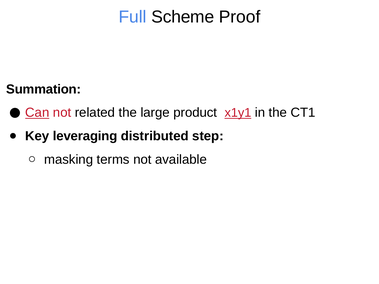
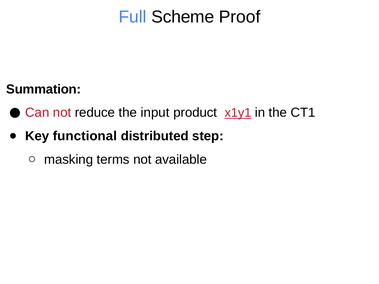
Can underline: present -> none (37, 113)
related: related -> reduce (95, 113)
large: large -> input (155, 113)
leveraging: leveraging -> functional (85, 136)
